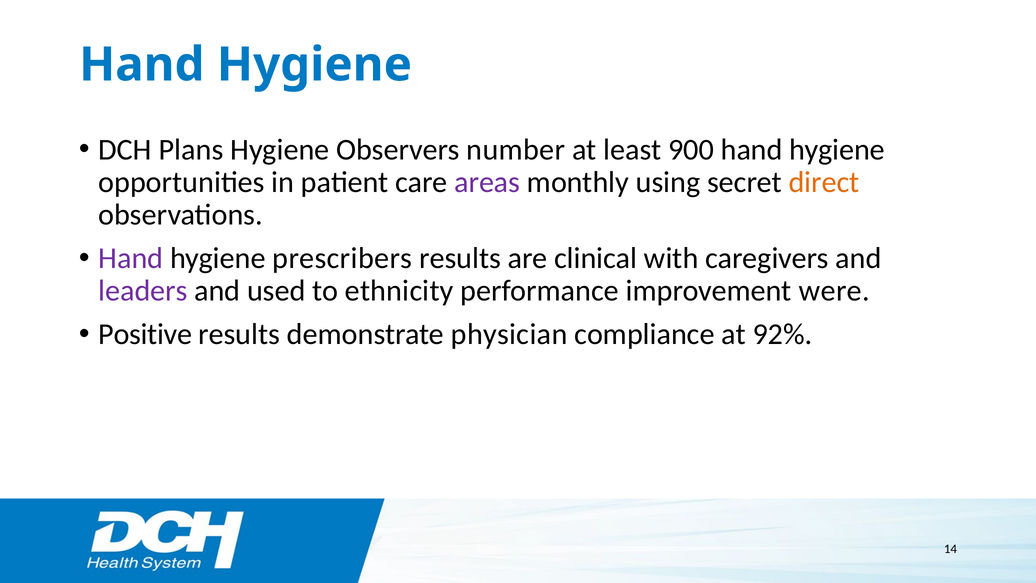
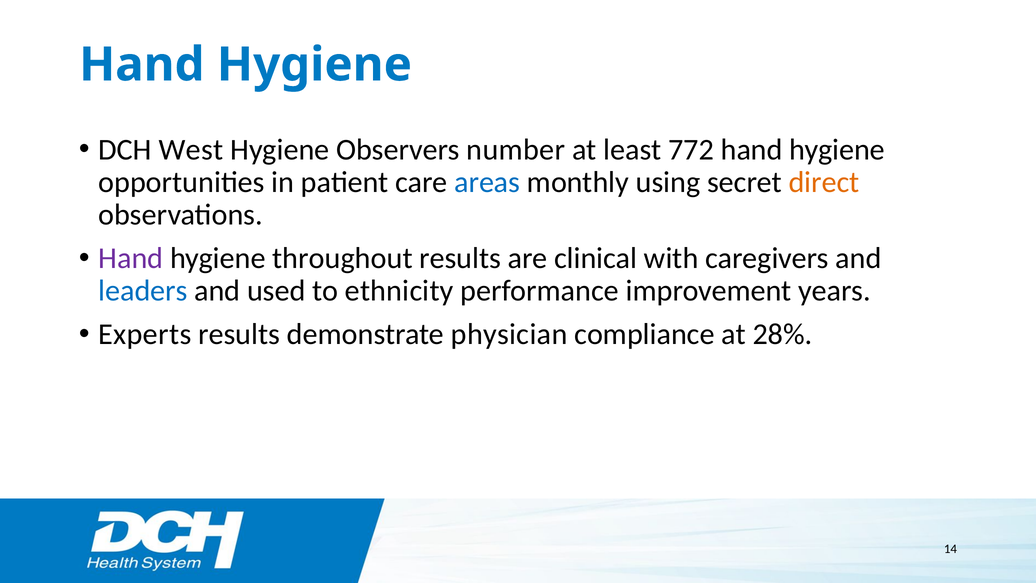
Plans: Plans -> West (191, 150)
900: 900 -> 772 (691, 150)
areas colour: purple -> blue (487, 182)
prescribers: prescribers -> throughout (342, 258)
leaders colour: purple -> blue (143, 291)
were: were -> years (834, 291)
Positive: Positive -> Experts (145, 334)
92%: 92% -> 28% (782, 334)
